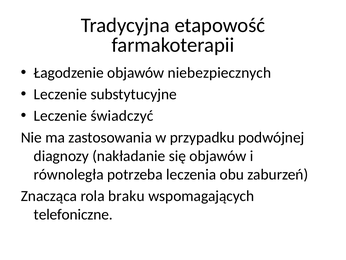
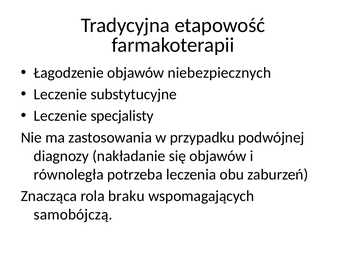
świadczyć: świadczyć -> specjalisty (122, 116)
telefoniczne: telefoniczne -> samobójczą (73, 214)
